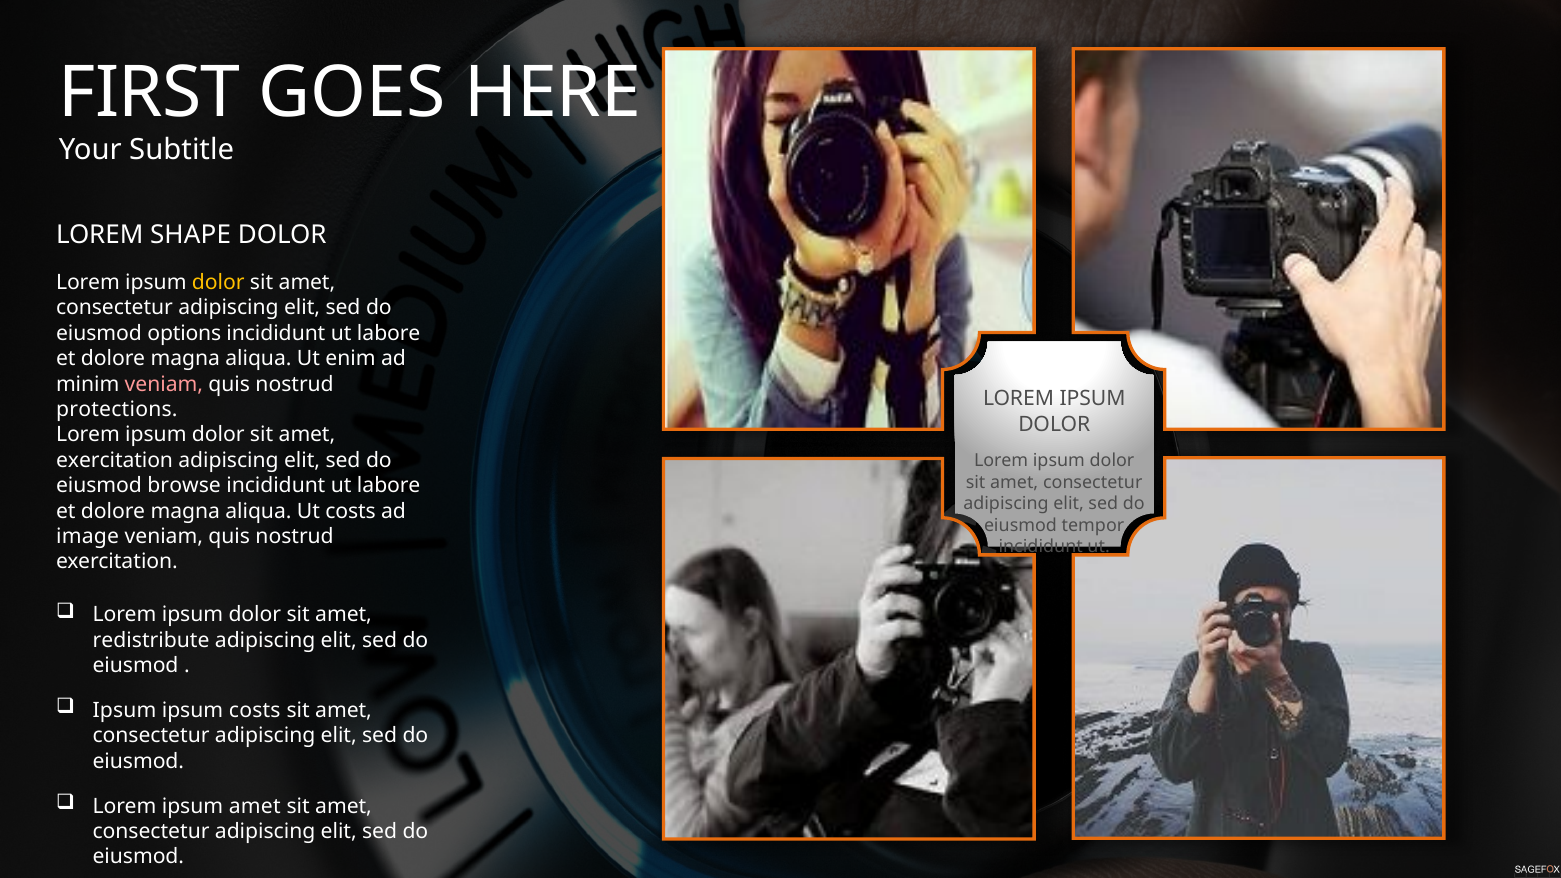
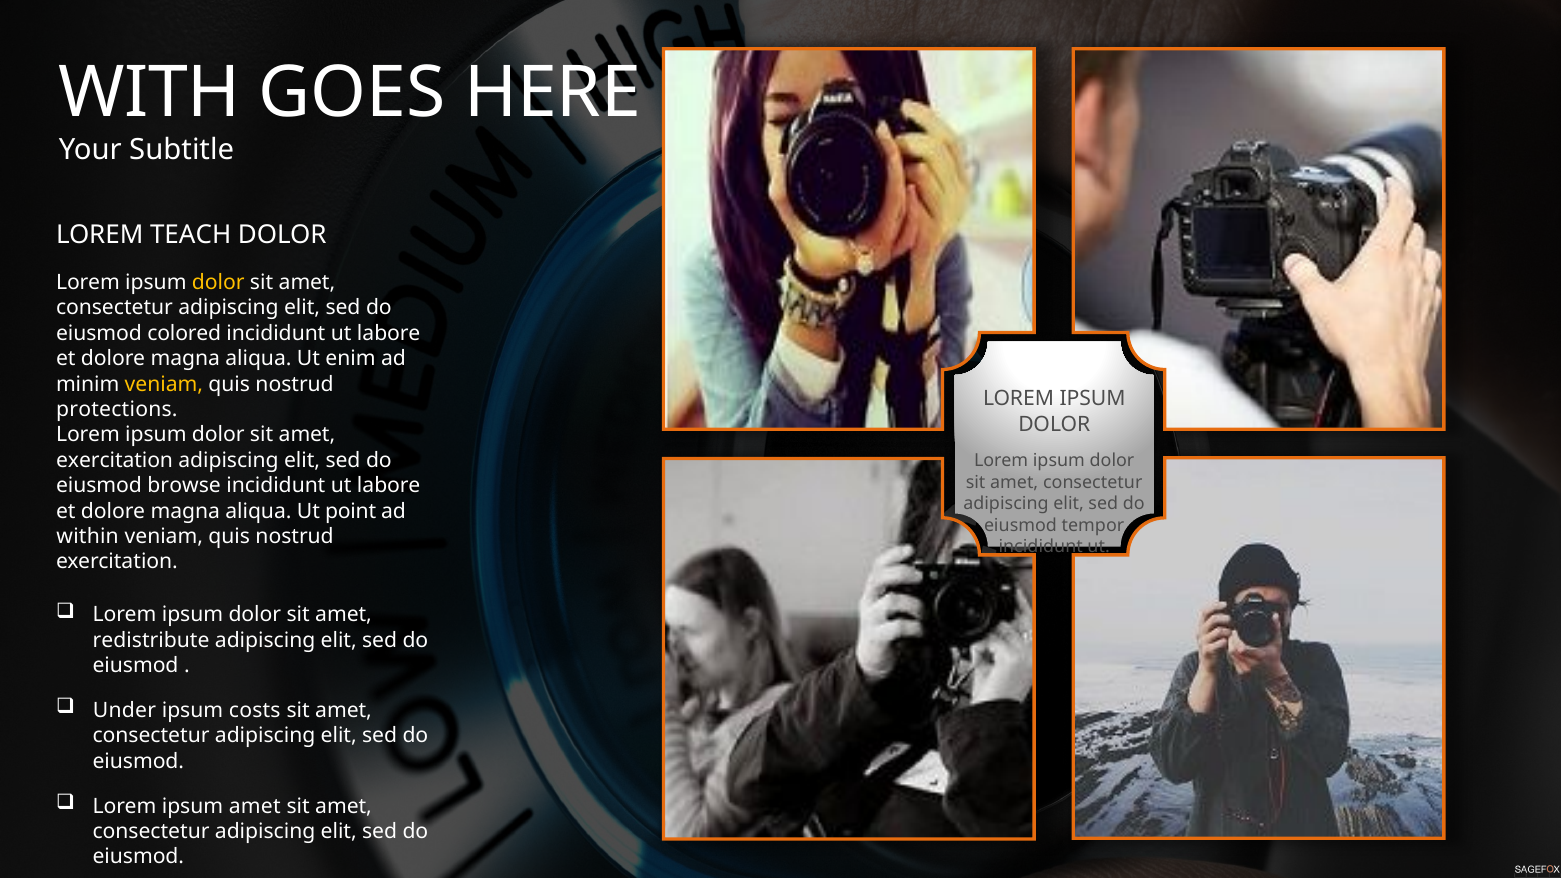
FIRST: FIRST -> WITH (150, 93)
SHAPE: SHAPE -> TEACH (191, 235)
options: options -> colored (184, 333)
veniam colour: pink -> yellow (164, 384)
Ut costs: costs -> point (351, 511)
image: image -> within (88, 537)
Ipsum: Ipsum -> Under (124, 710)
